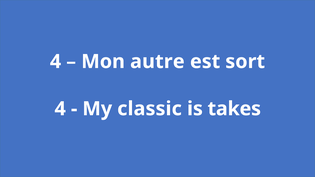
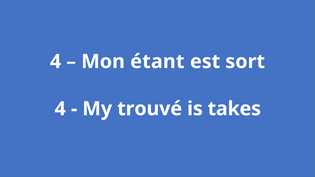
autre: autre -> étant (157, 62)
classic: classic -> trouvé (150, 109)
